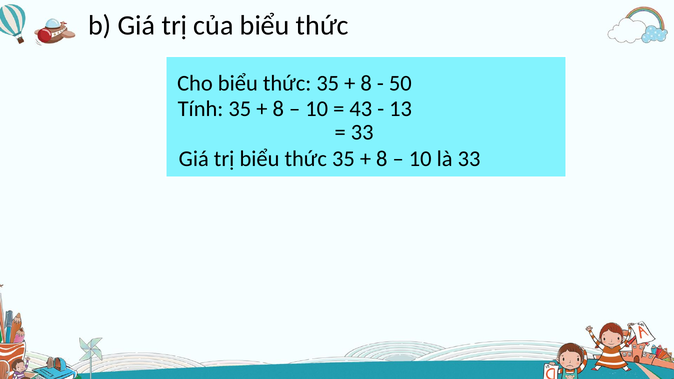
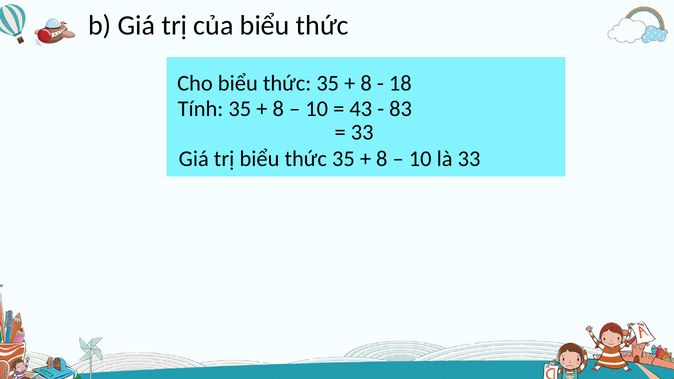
50: 50 -> 18 (400, 83)
13: 13 -> 83 (401, 109)
